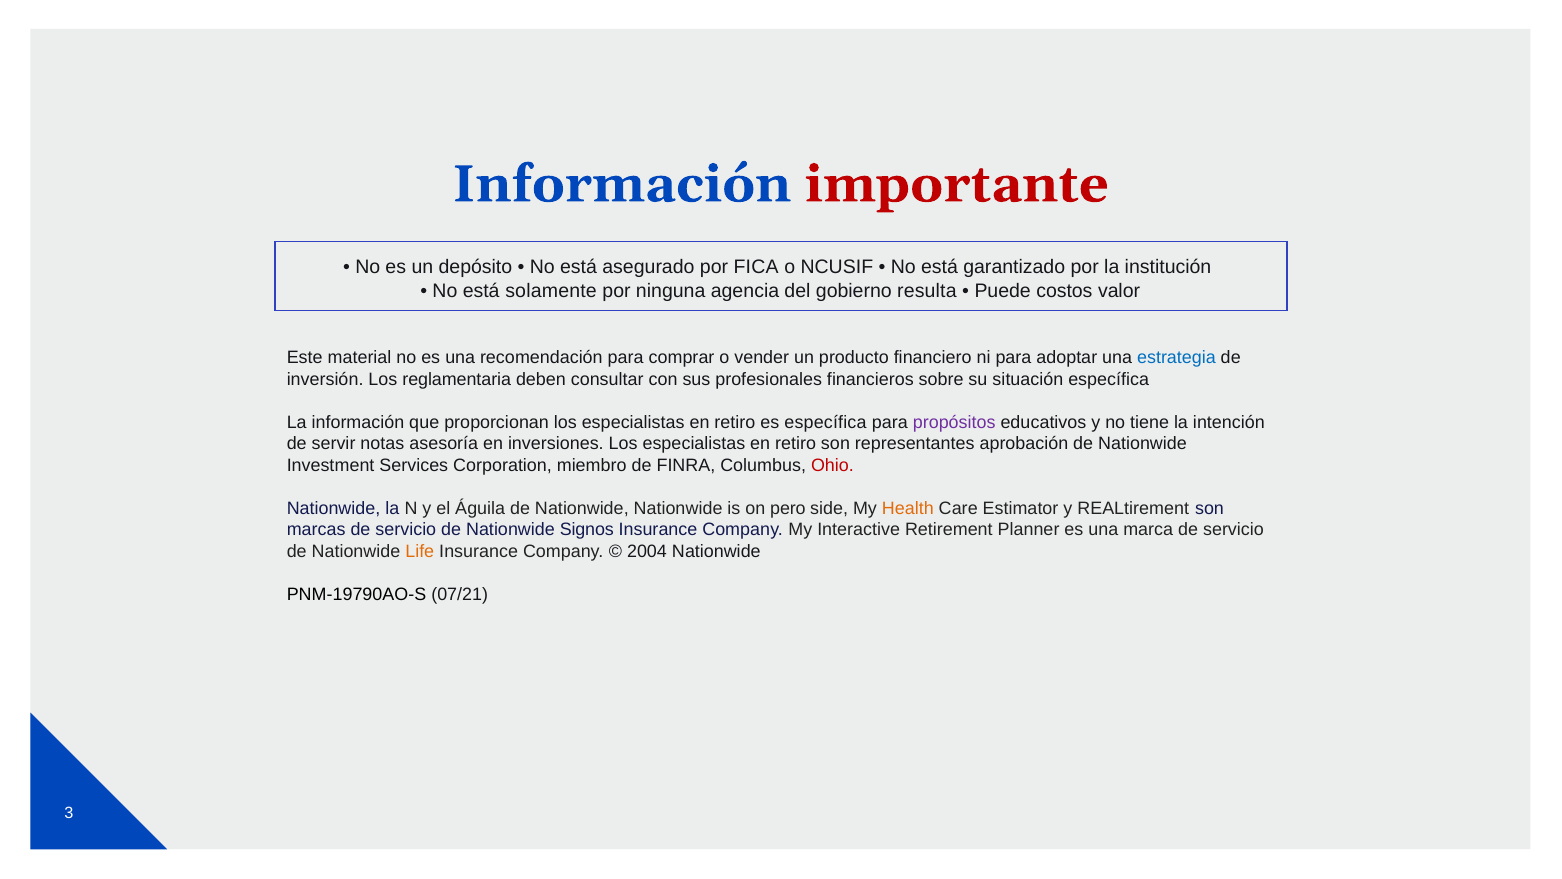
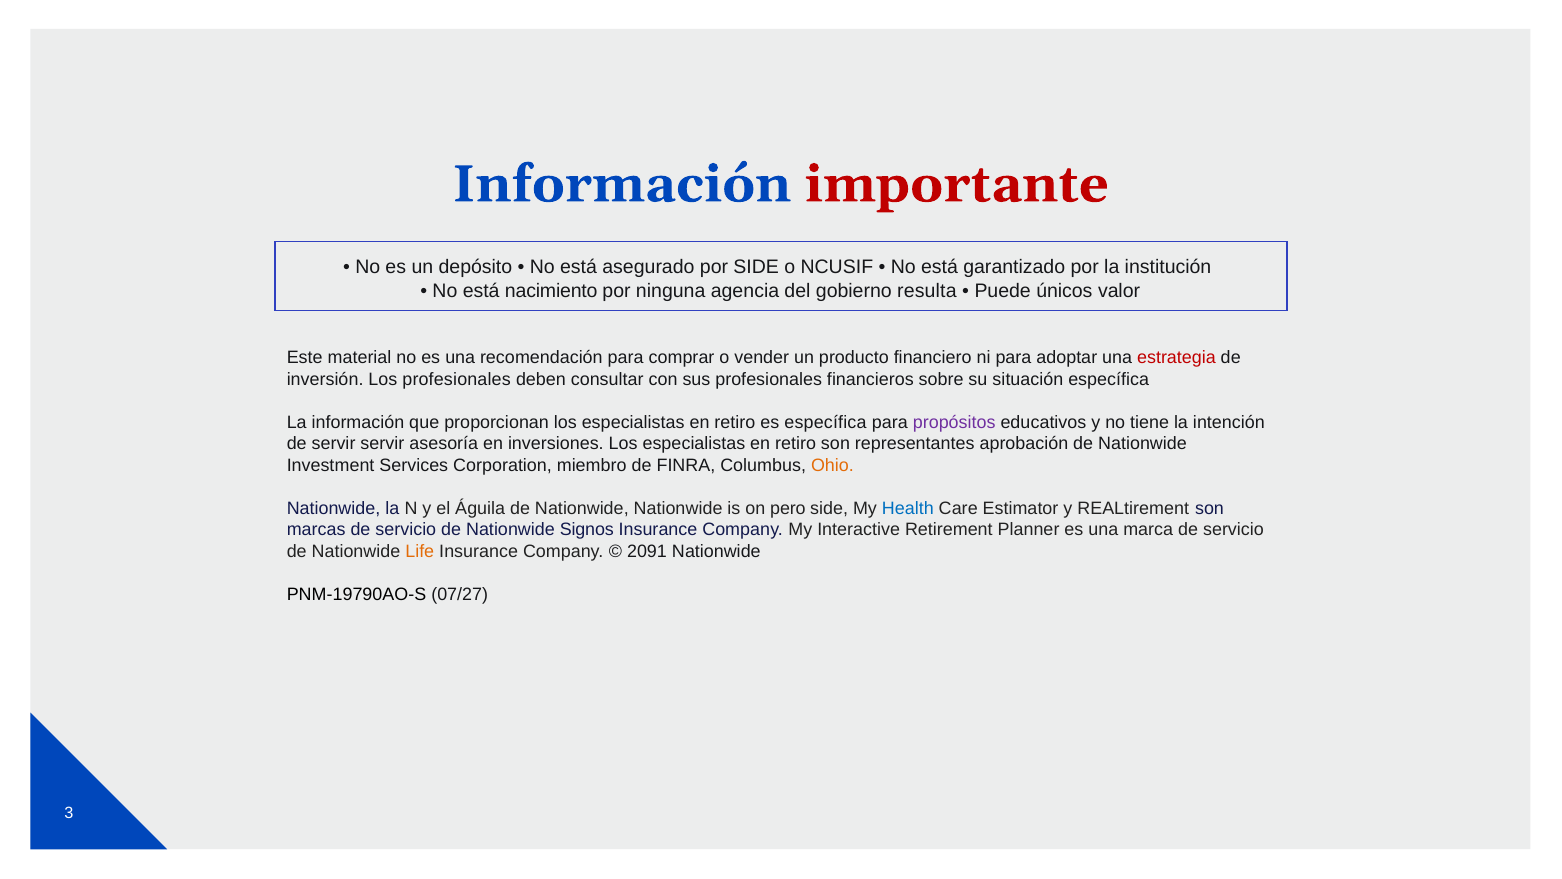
por FICA: FICA -> SIDE (756, 267)
solamente: solamente -> nacimiento (551, 290)
costos: costos -> únicos (1064, 290)
estrategia colour: blue -> red (1176, 358)
Los reglamentaria: reglamentaria -> profesionales (457, 379)
servir notas: notas -> servir (382, 444)
Ohio colour: red -> orange (832, 465)
Health colour: orange -> blue (908, 508)
2004: 2004 -> 2091 (647, 551)
07/21: 07/21 -> 07/27 (460, 594)
